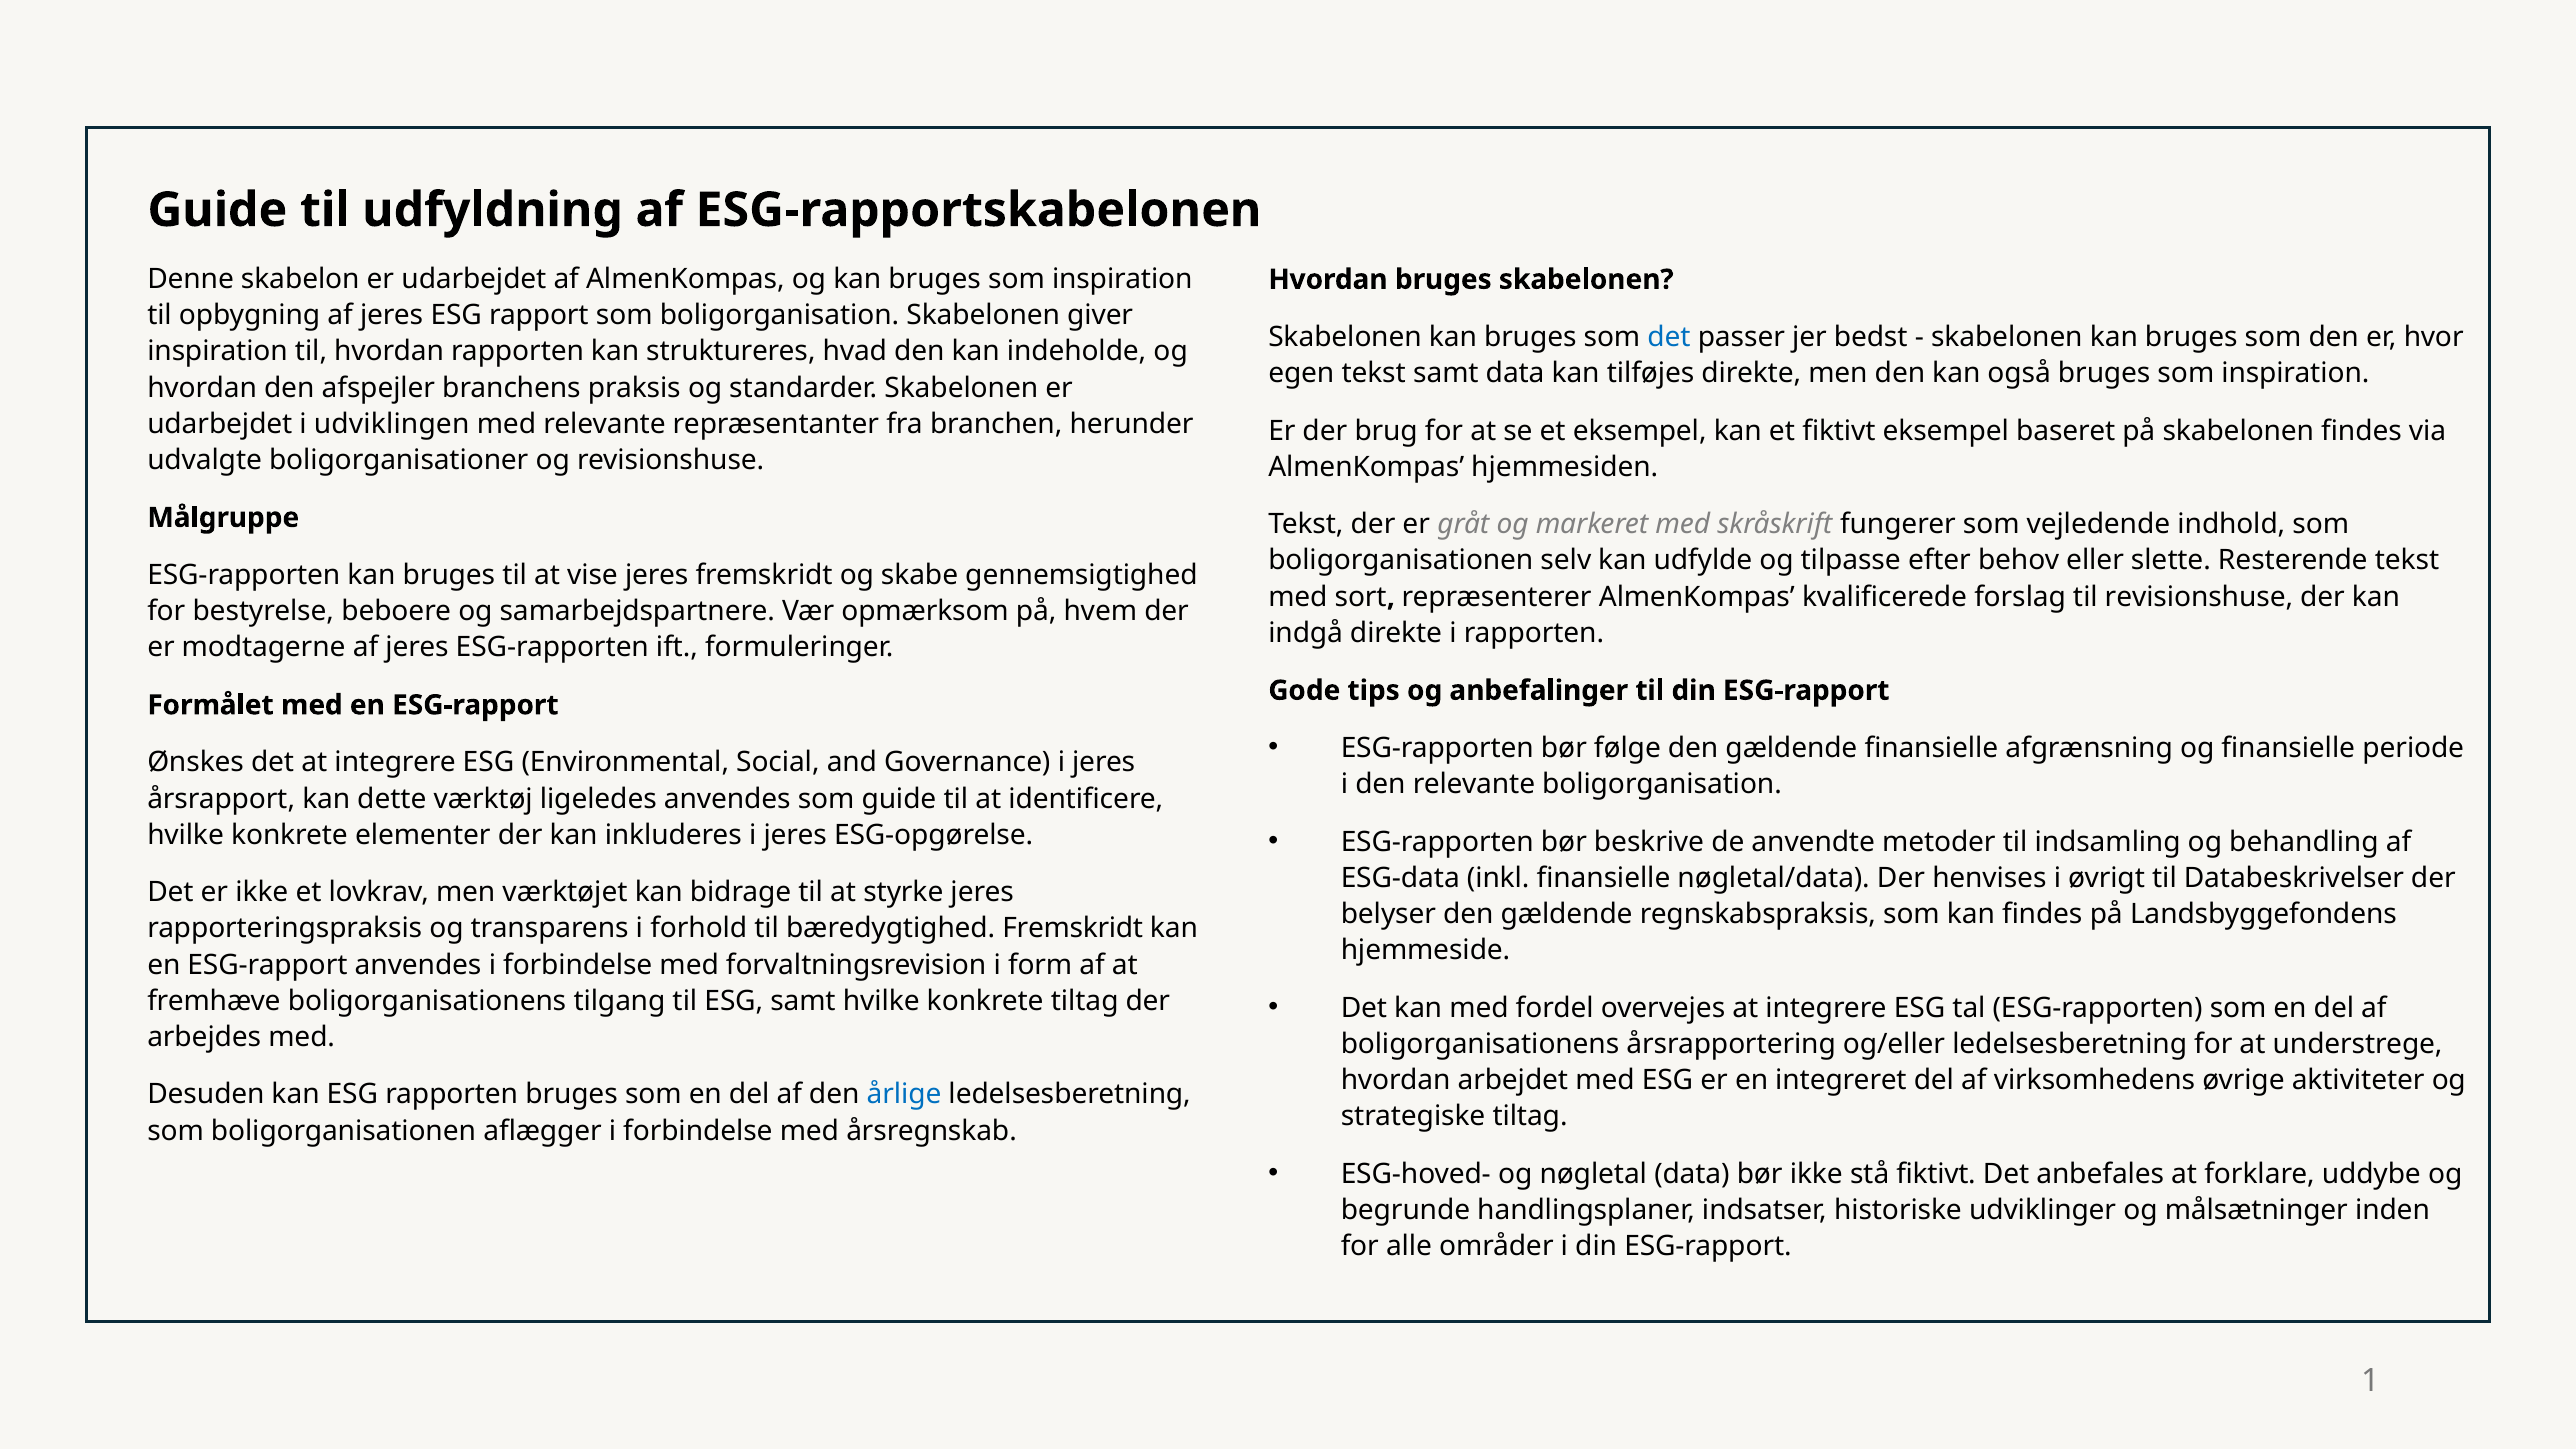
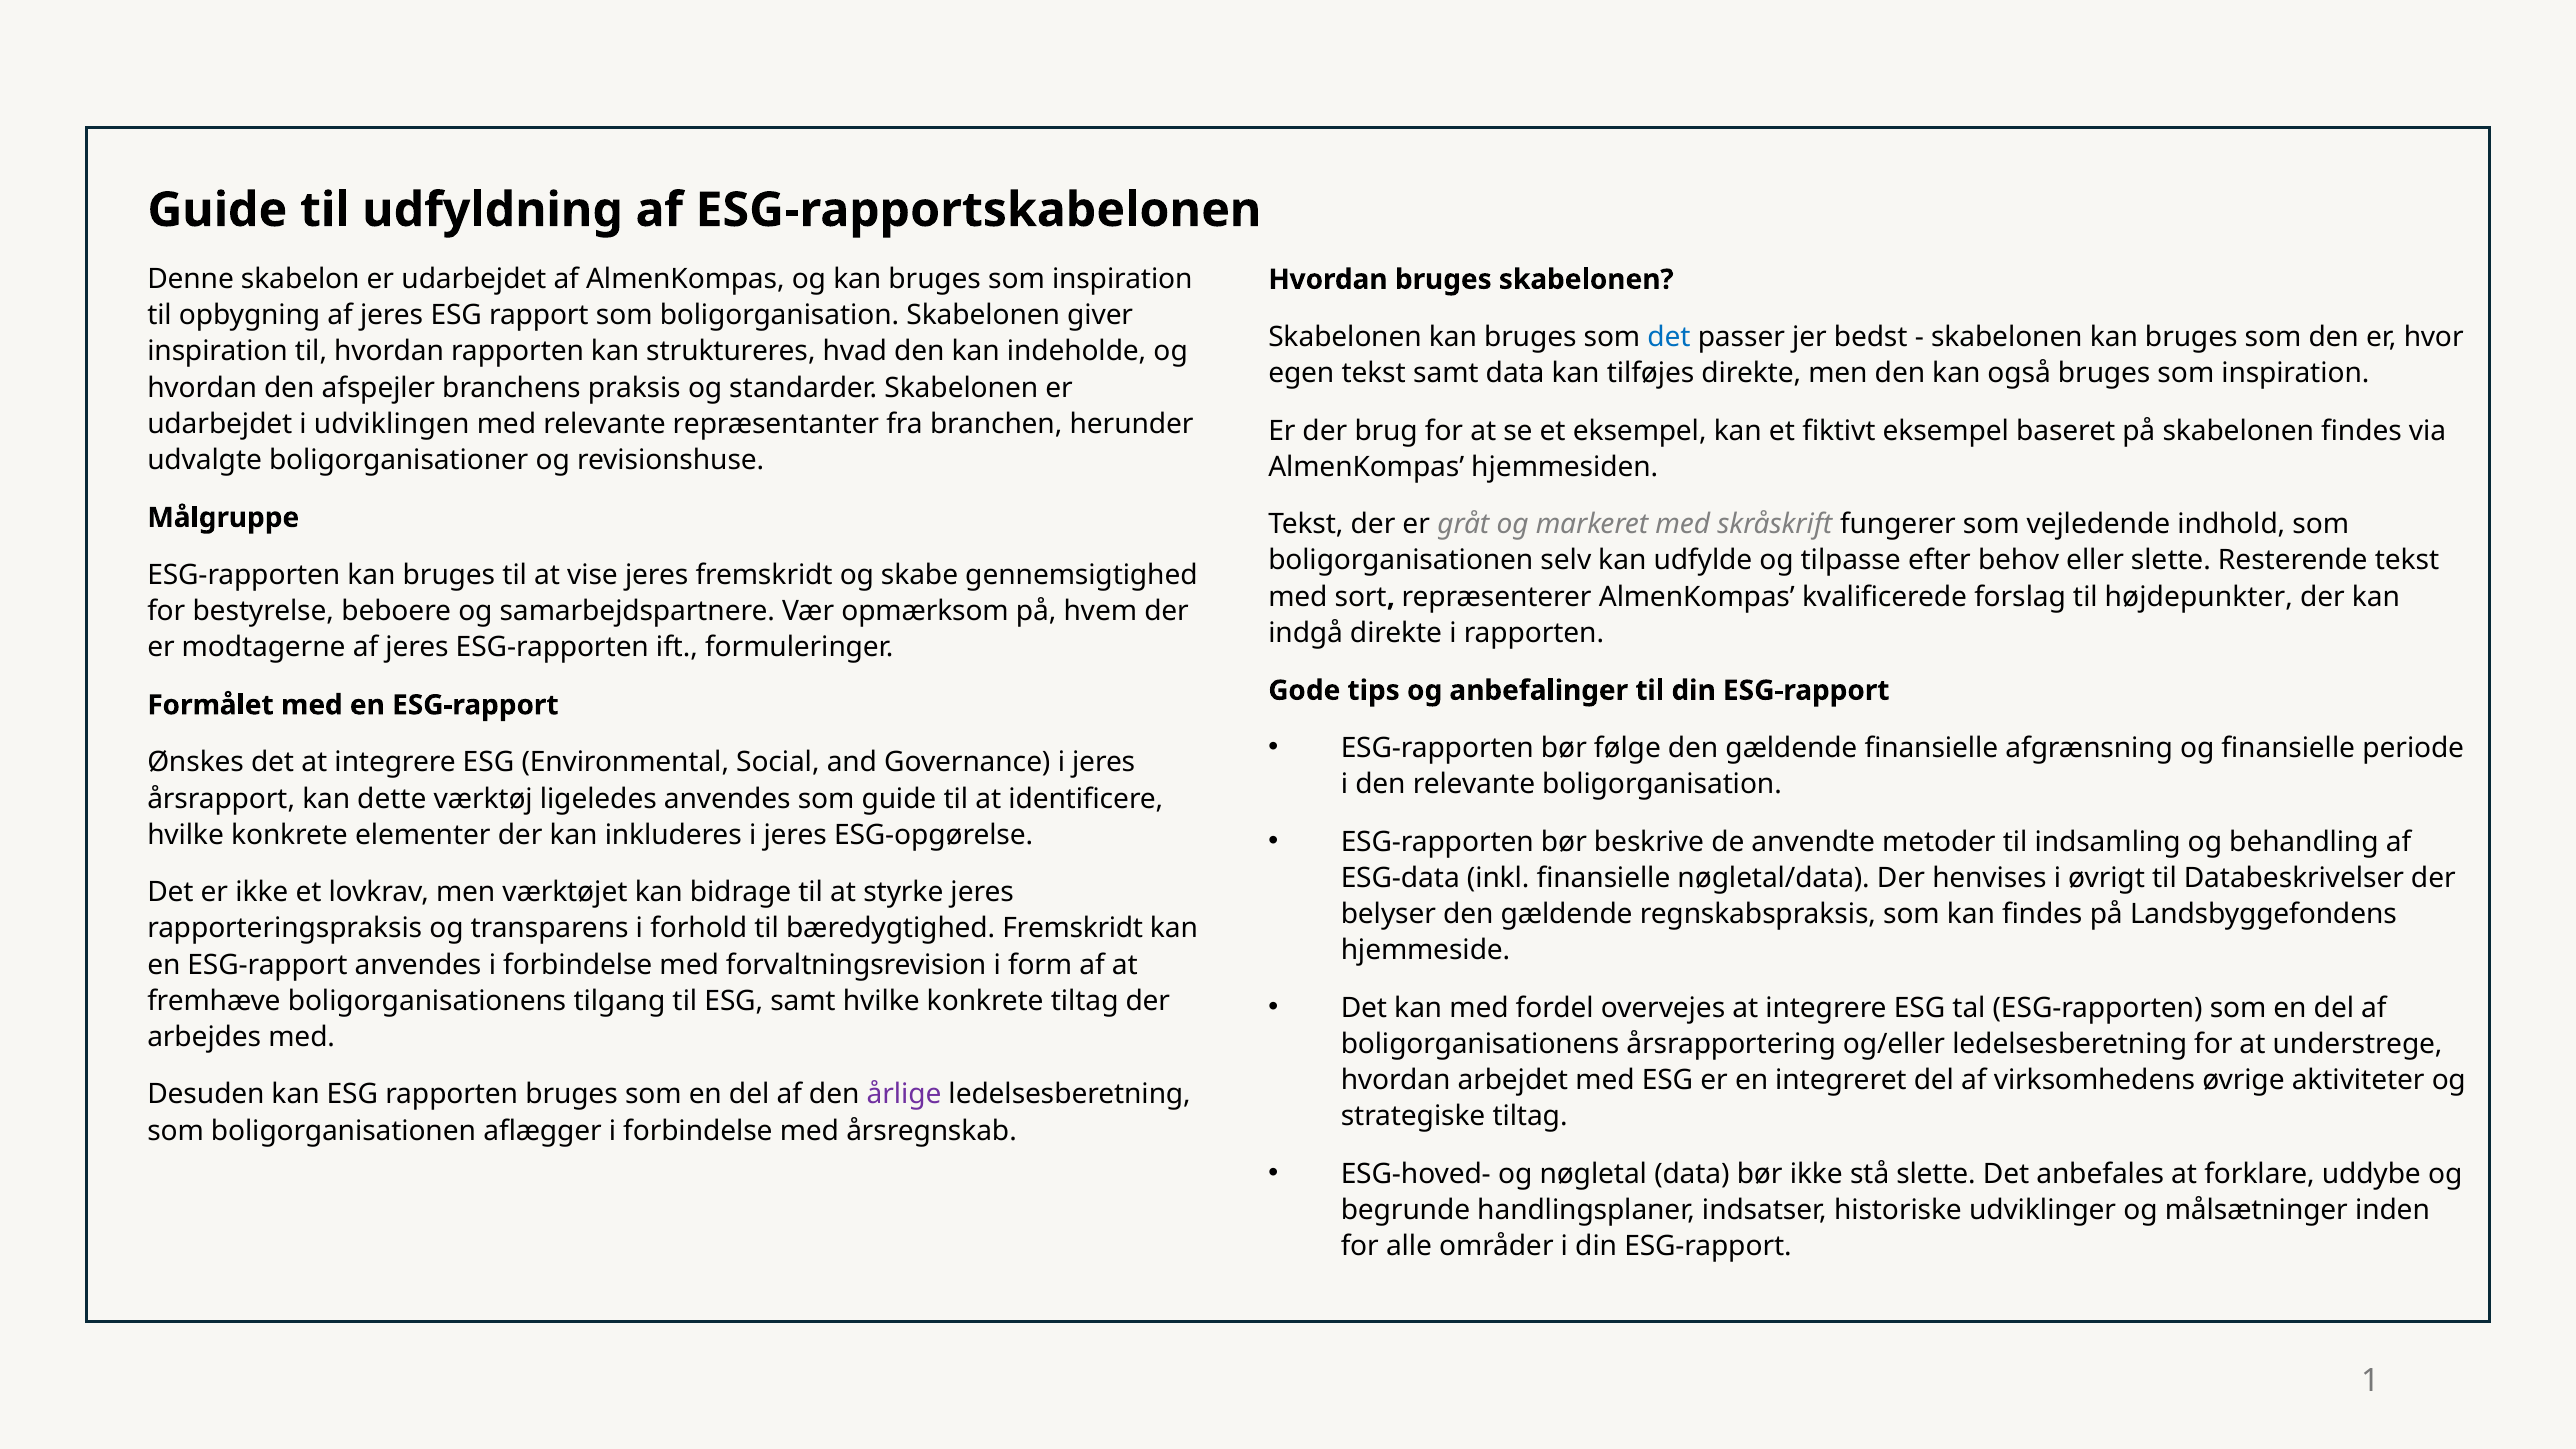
til revisionshuse: revisionshuse -> højdepunkter (2199, 597)
årlige colour: blue -> purple (904, 1095)
stå fiktivt: fiktivt -> slette (1936, 1174)
